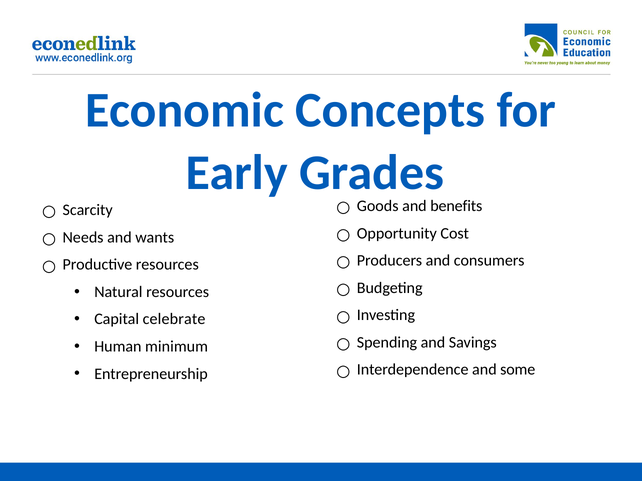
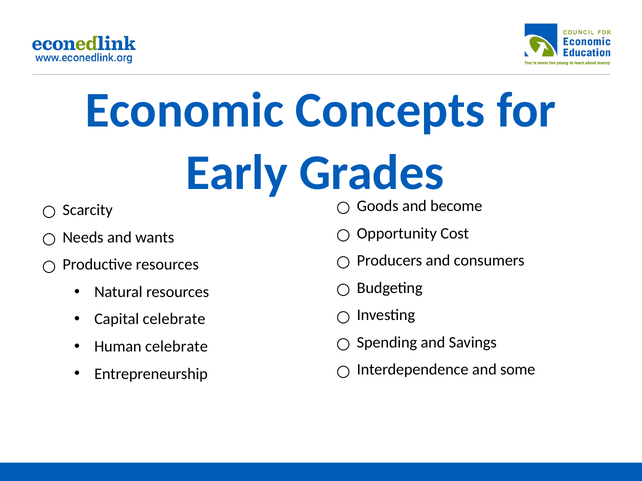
benefits: benefits -> become (456, 206)
Human minimum: minimum -> celebrate (177, 347)
